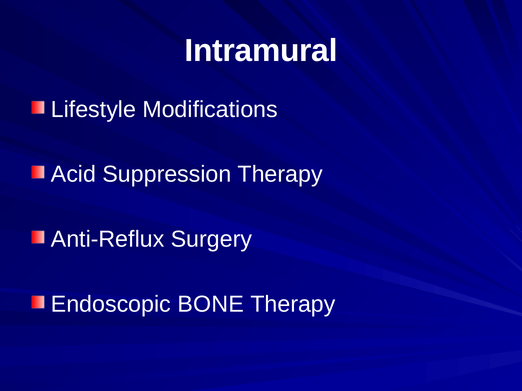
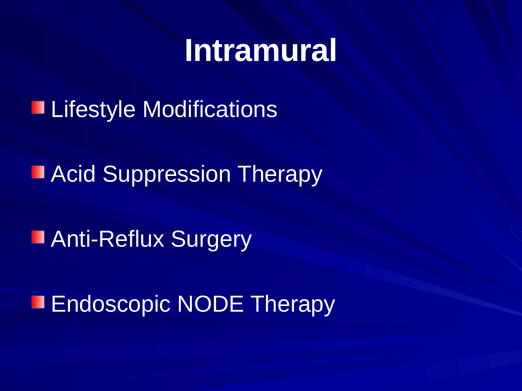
BONE: BONE -> NODE (211, 304)
